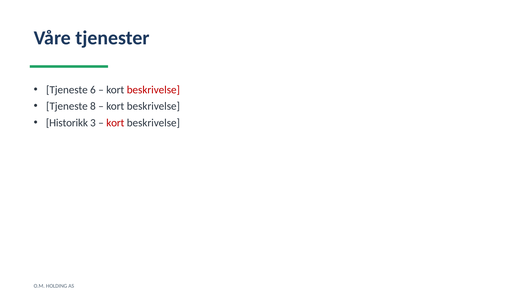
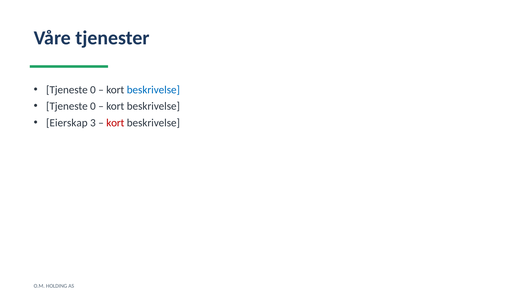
6: 6 -> 0 (93, 90)
beskrivelse colour: red -> blue (153, 90)
8: 8 -> 0 (93, 106)
Historikk: Historikk -> Eierskap (67, 123)
